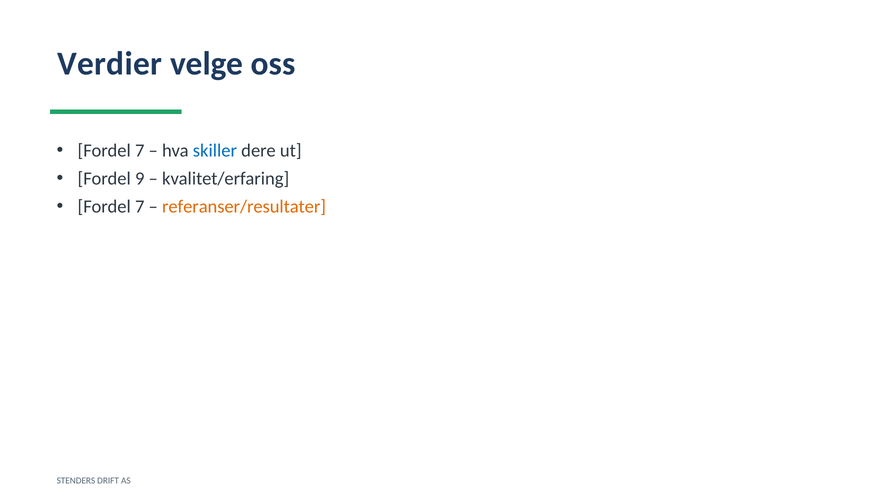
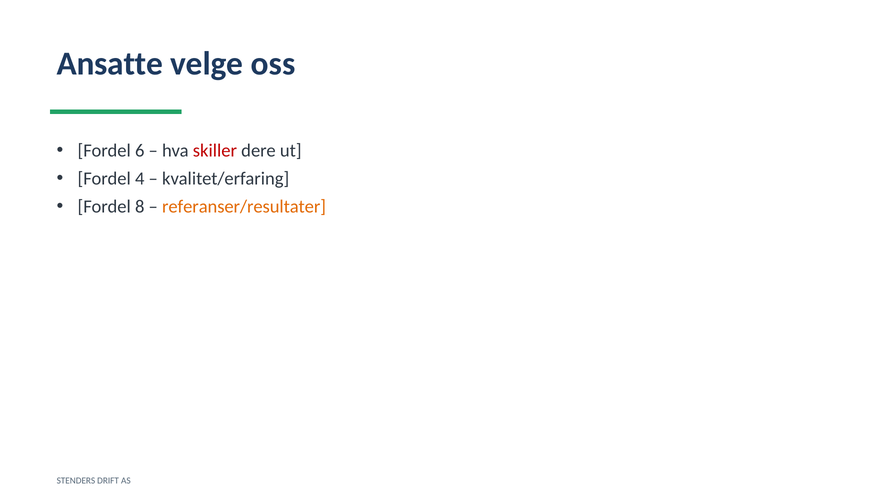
Verdier: Verdier -> Ansatte (110, 64)
7: 7 -> 6 (140, 151)
skiller colour: blue -> red (215, 151)
9: 9 -> 4 (140, 179)
7: 7 -> 8 (140, 207)
